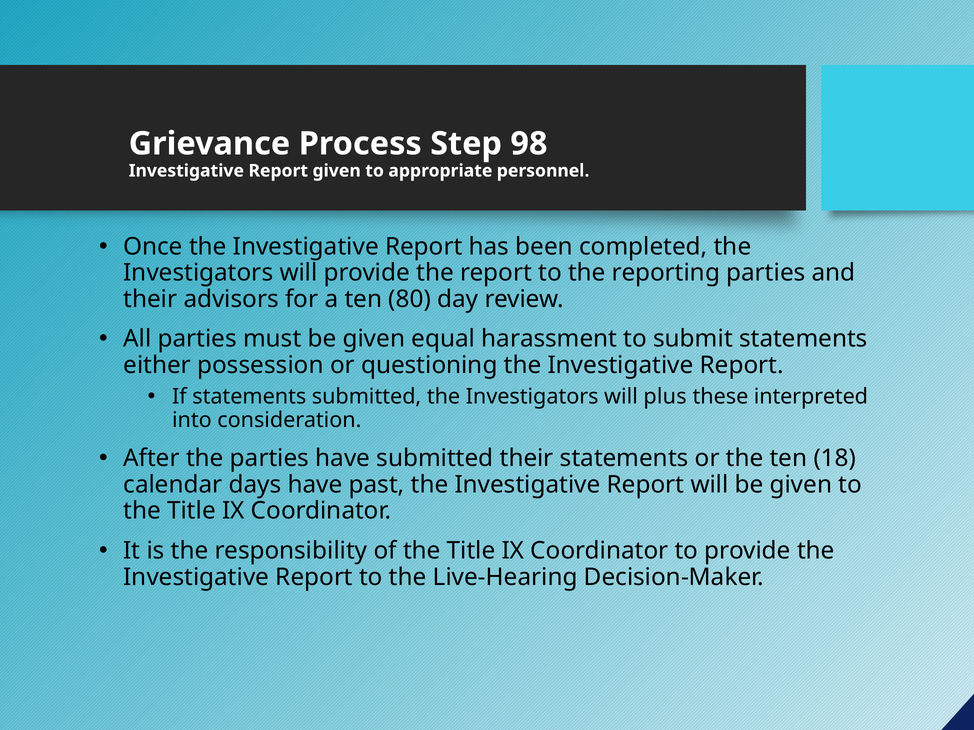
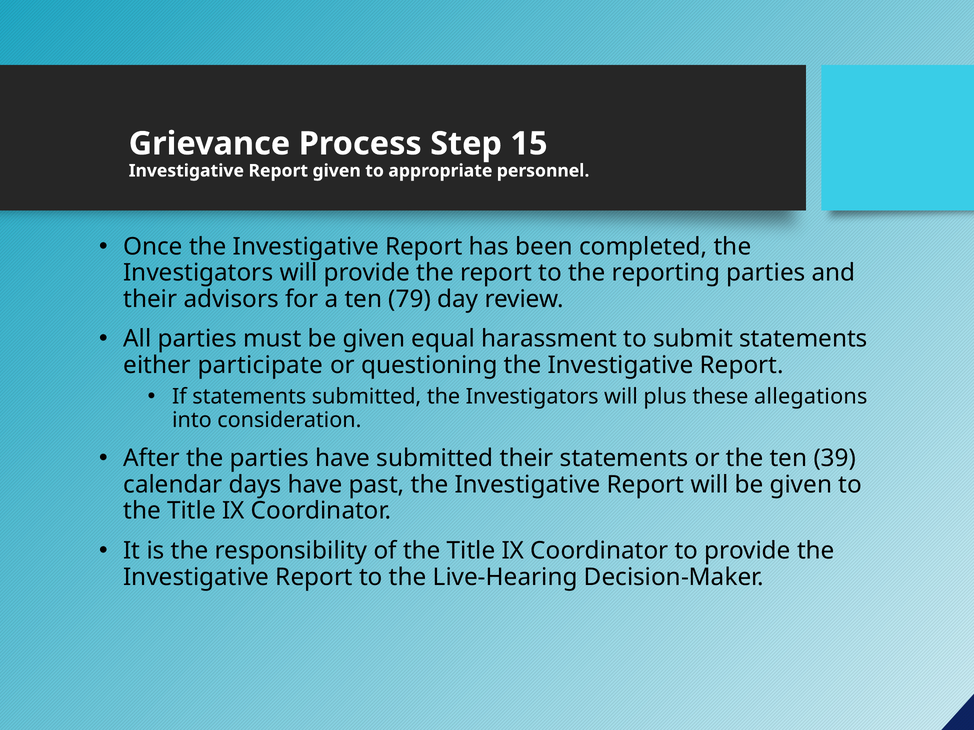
98: 98 -> 15 (529, 144)
80: 80 -> 79 (410, 299)
possession: possession -> participate (260, 365)
interpreted: interpreted -> allegations (811, 397)
18: 18 -> 39 (835, 459)
